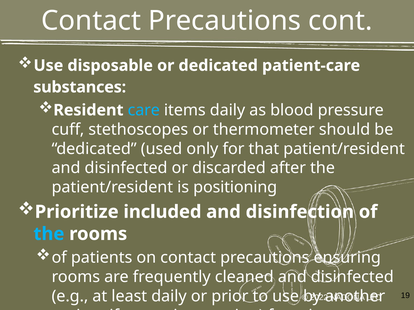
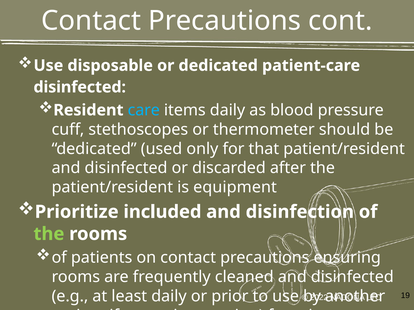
substances: substances -> disinfected (80, 87)
is positioning: positioning -> equipment (235, 188)
the colour: light blue -> light green (49, 234)
